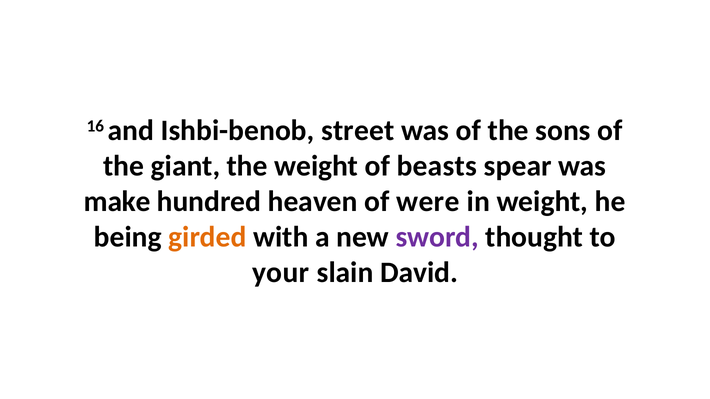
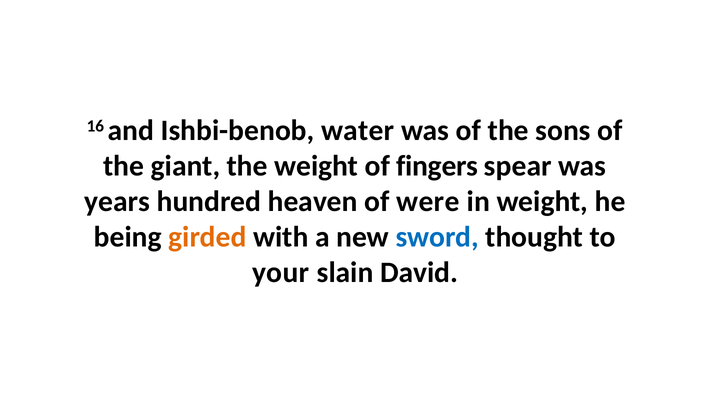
street: street -> water (358, 131)
beasts: beasts -> fingers (437, 166)
make: make -> years (117, 202)
sword colour: purple -> blue (437, 237)
